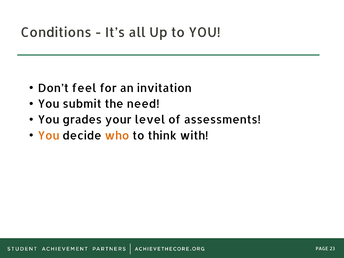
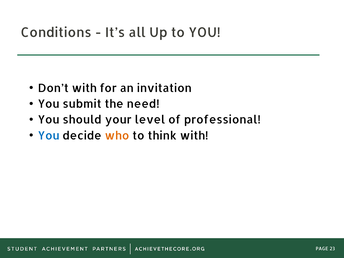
Don’t feel: feel -> with (84, 88)
grades: grades -> should (82, 120)
assessments: assessments -> professional (222, 120)
You colour: orange -> blue (49, 136)
